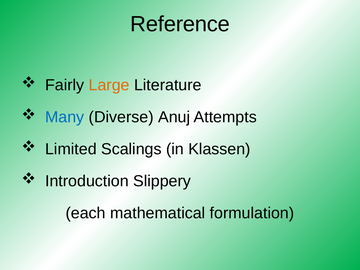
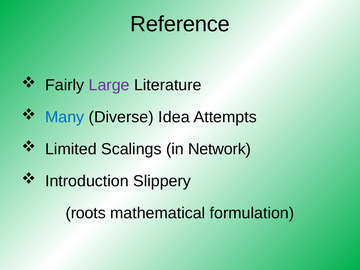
Large colour: orange -> purple (109, 85)
Anuj: Anuj -> Idea (174, 117)
Klassen: Klassen -> Network (220, 149)
each: each -> roots (86, 213)
